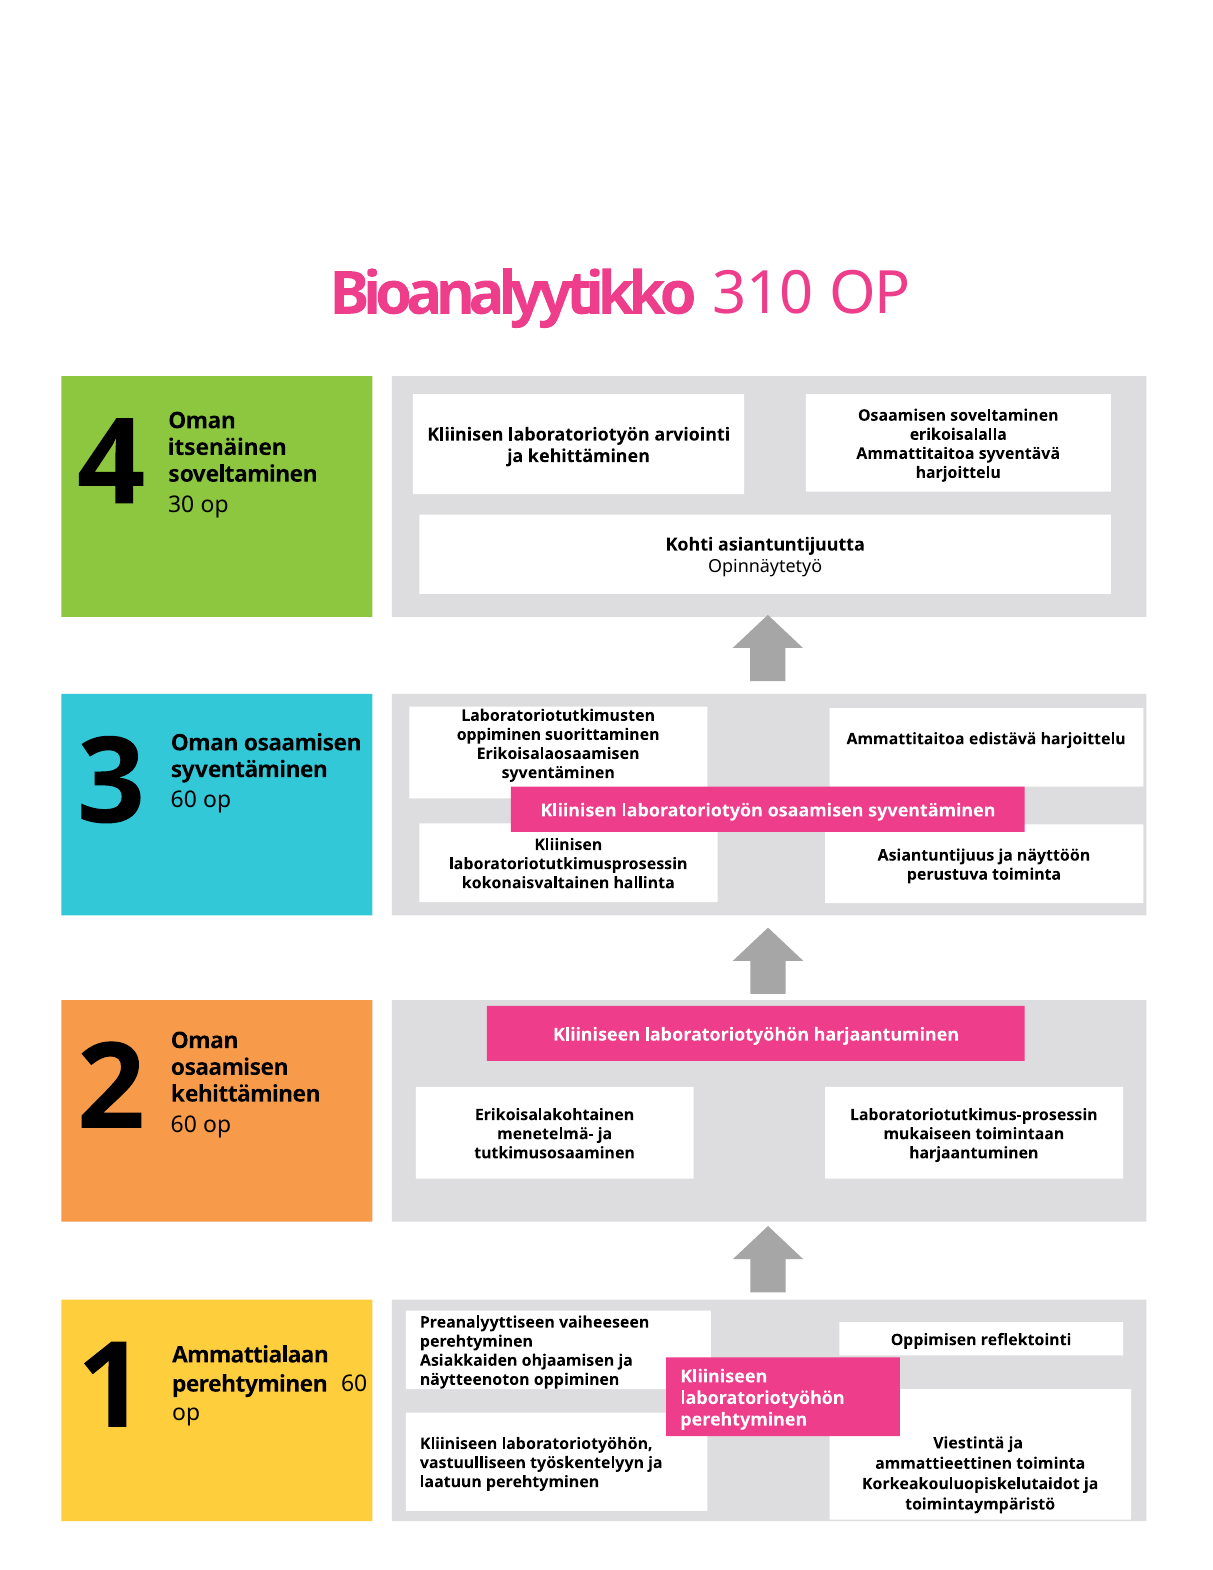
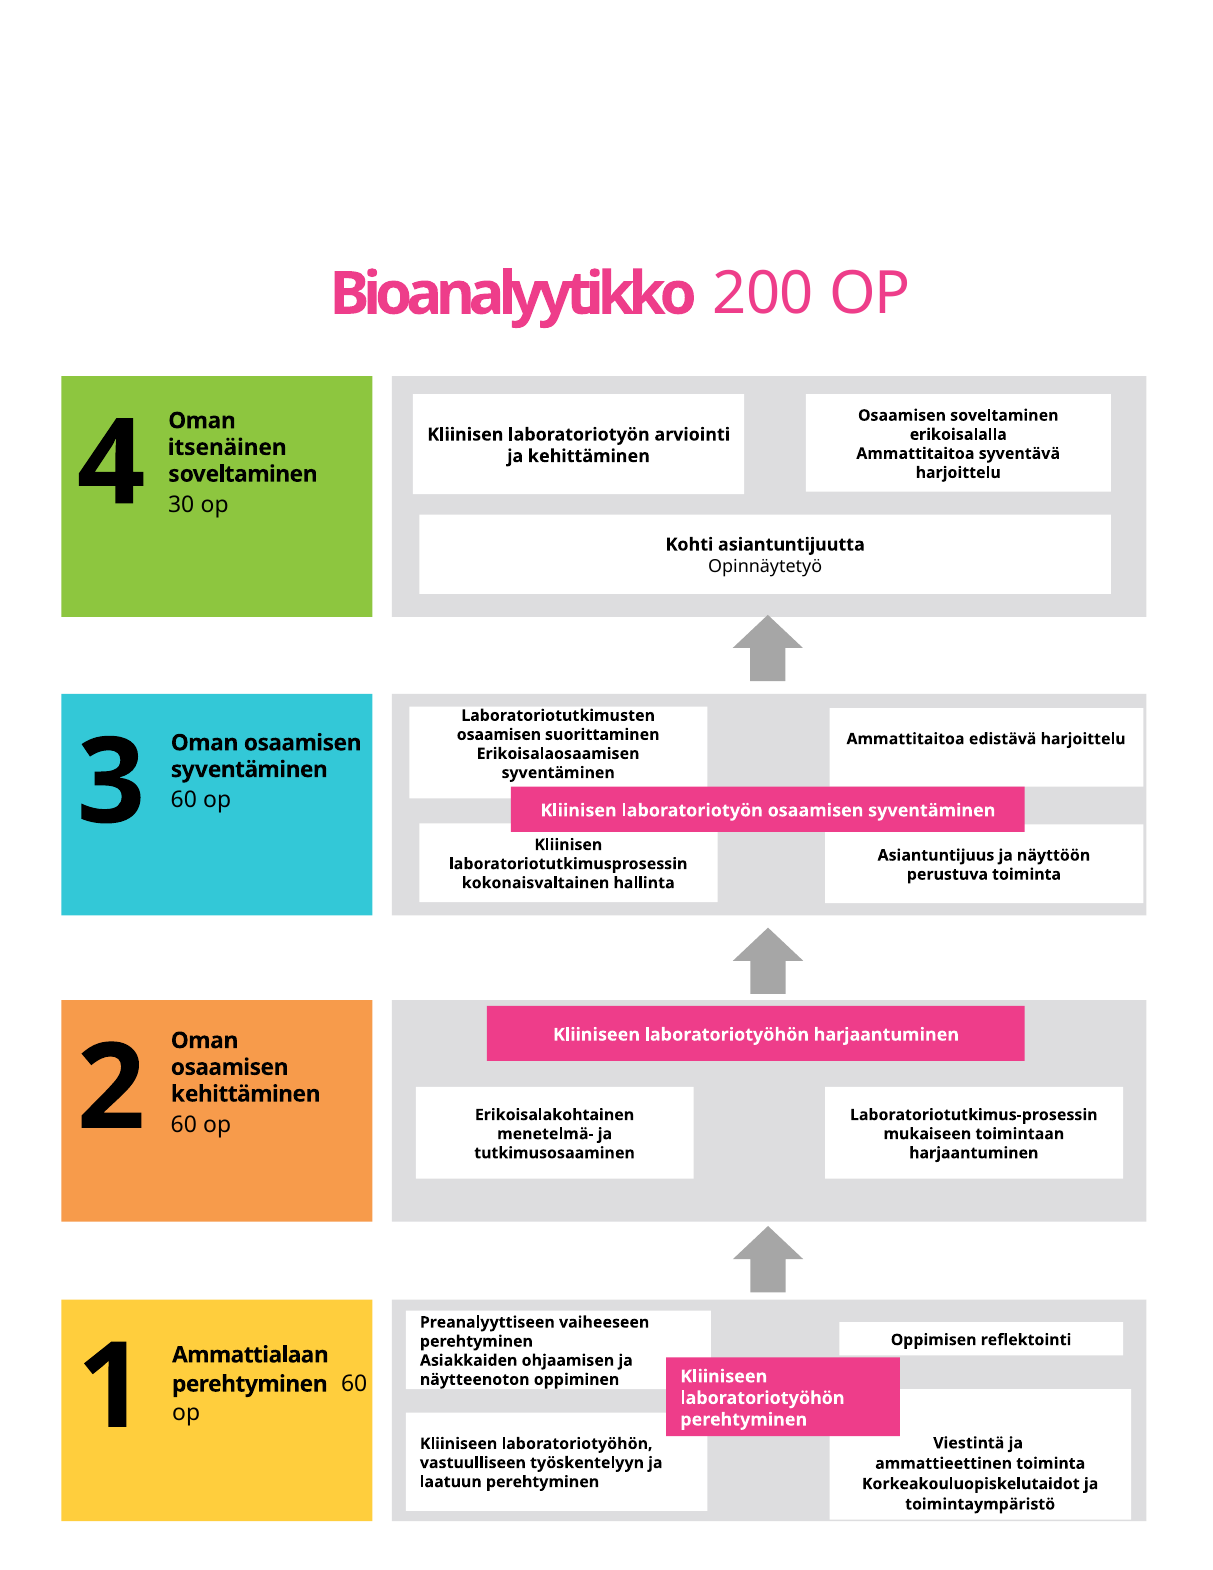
310: 310 -> 200 (763, 294)
oppiminen: oppiminen -> osaamisen (499, 735)
